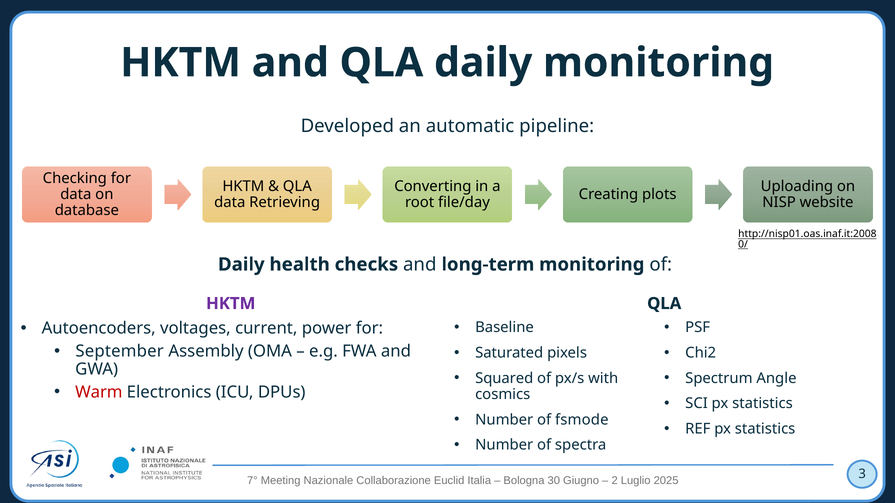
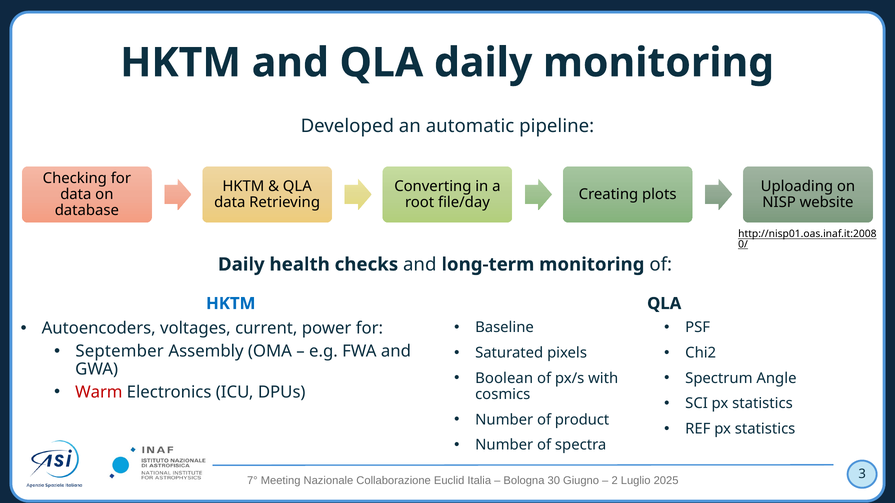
HKTM colour: purple -> blue (231, 304)
Squared: Squared -> Boolean (504, 379)
fsmode: fsmode -> product (582, 420)
